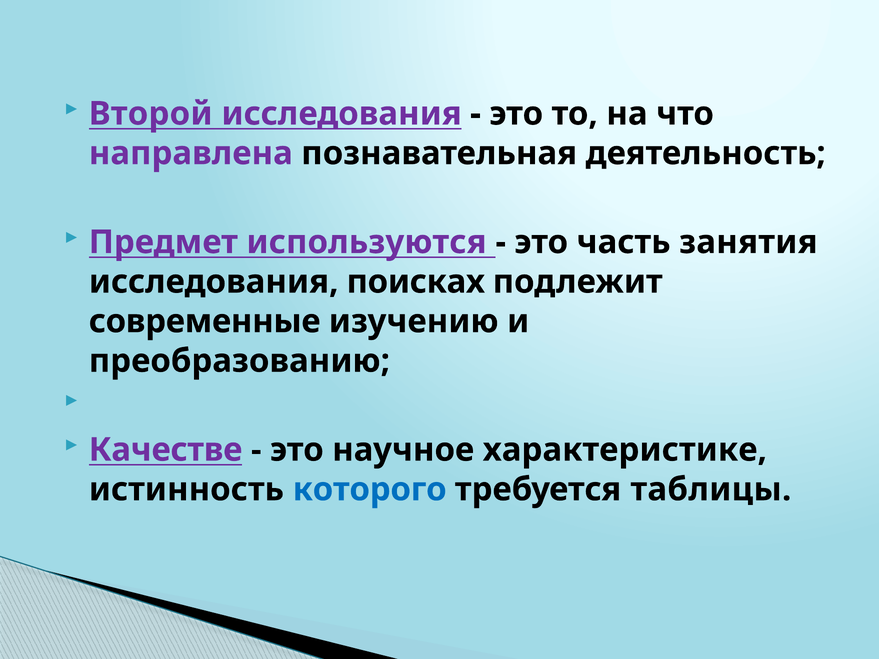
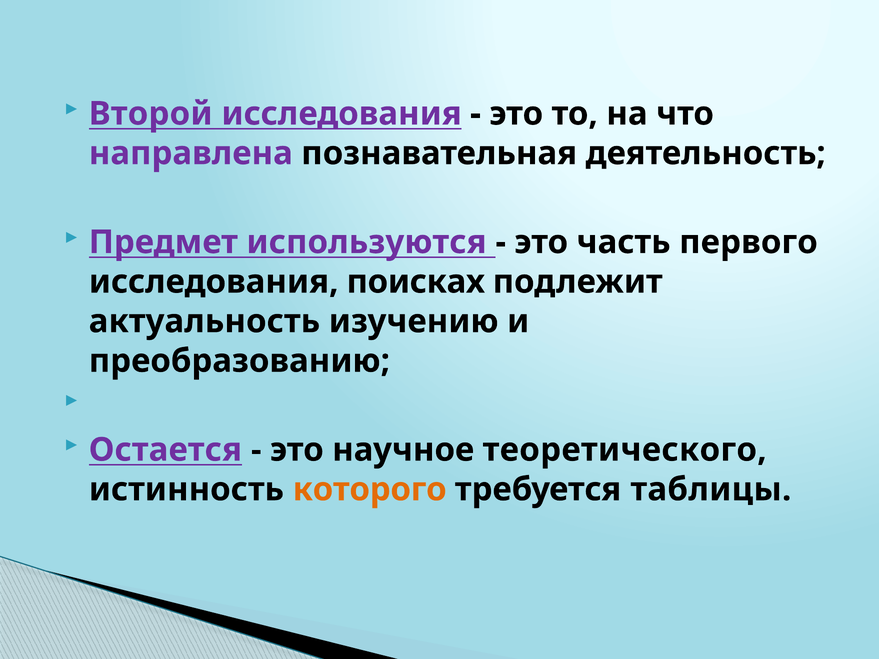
занятия: занятия -> первого (748, 242)
современные: современные -> актуальность (204, 321)
Качестве: Качестве -> Остается (165, 450)
характеристике: характеристике -> теоретического (625, 450)
которого colour: blue -> orange (370, 490)
